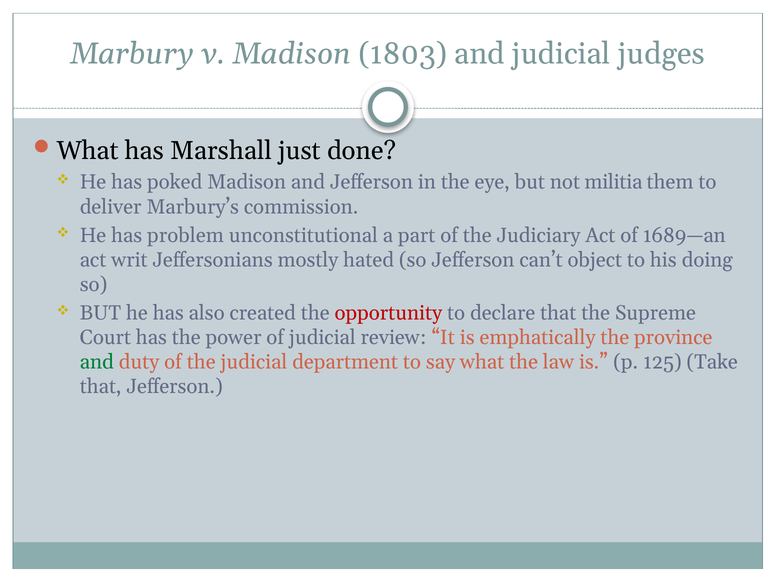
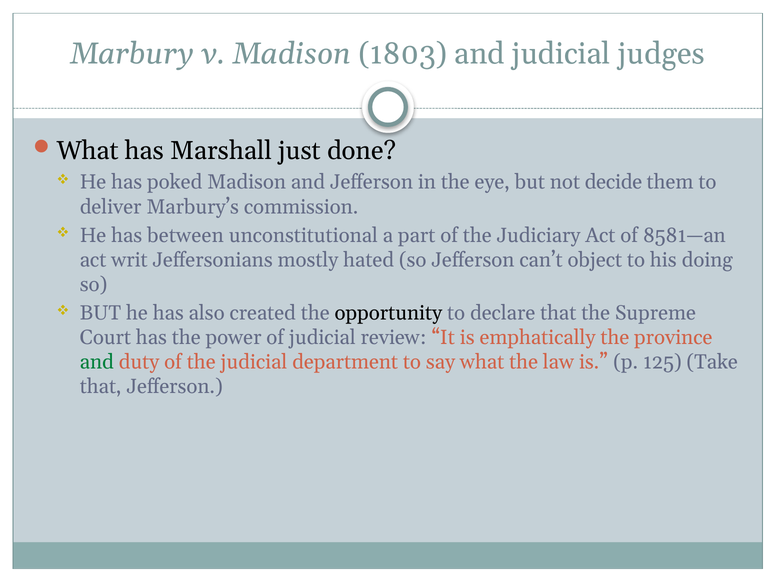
militia: militia -> decide (613, 182)
problem: problem -> between (185, 235)
1689—an: 1689—an -> 8581—an (684, 235)
opportunity colour: red -> black (388, 313)
